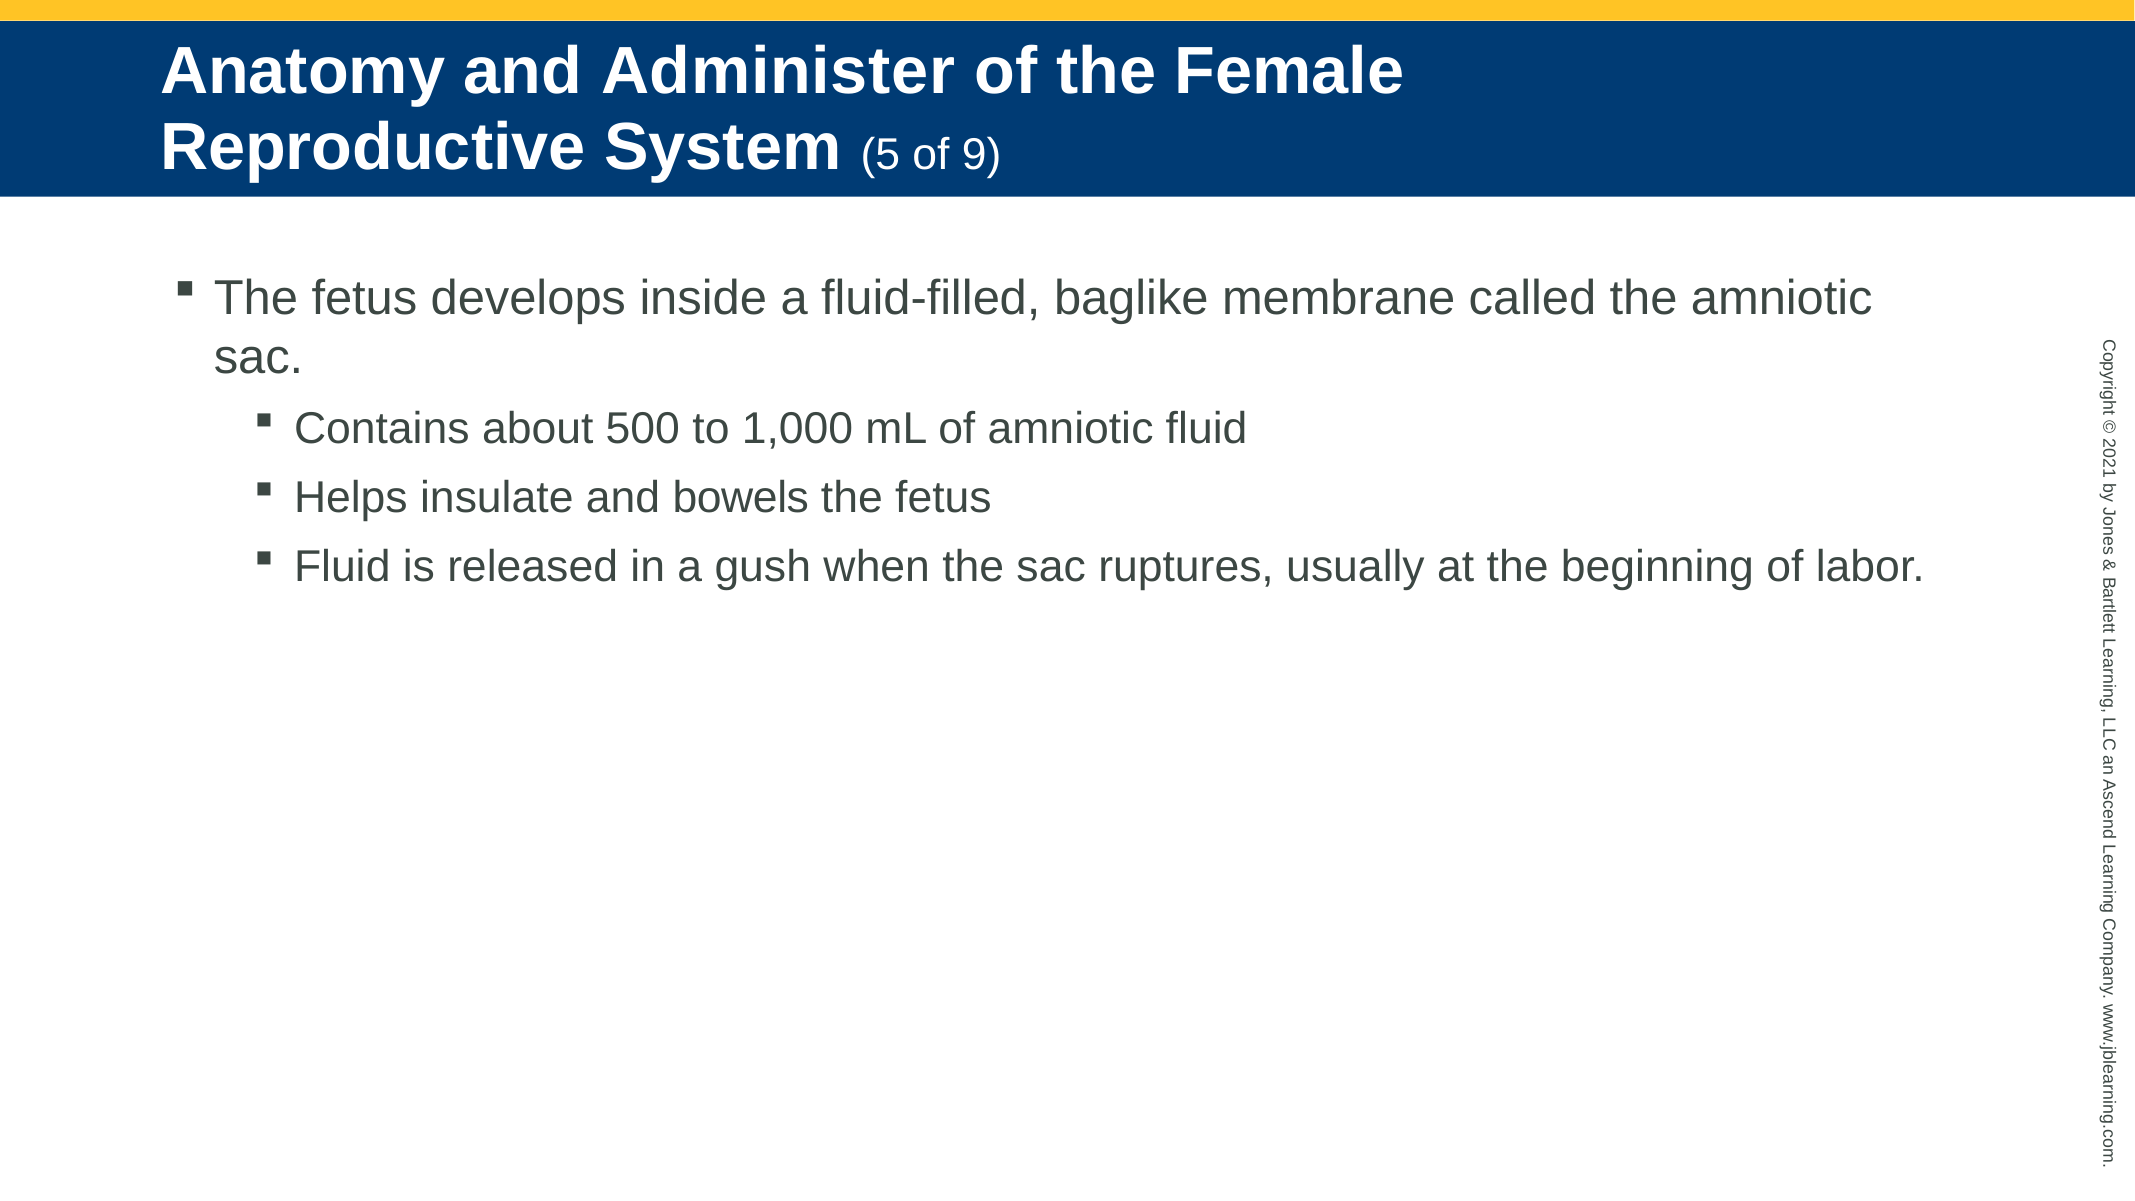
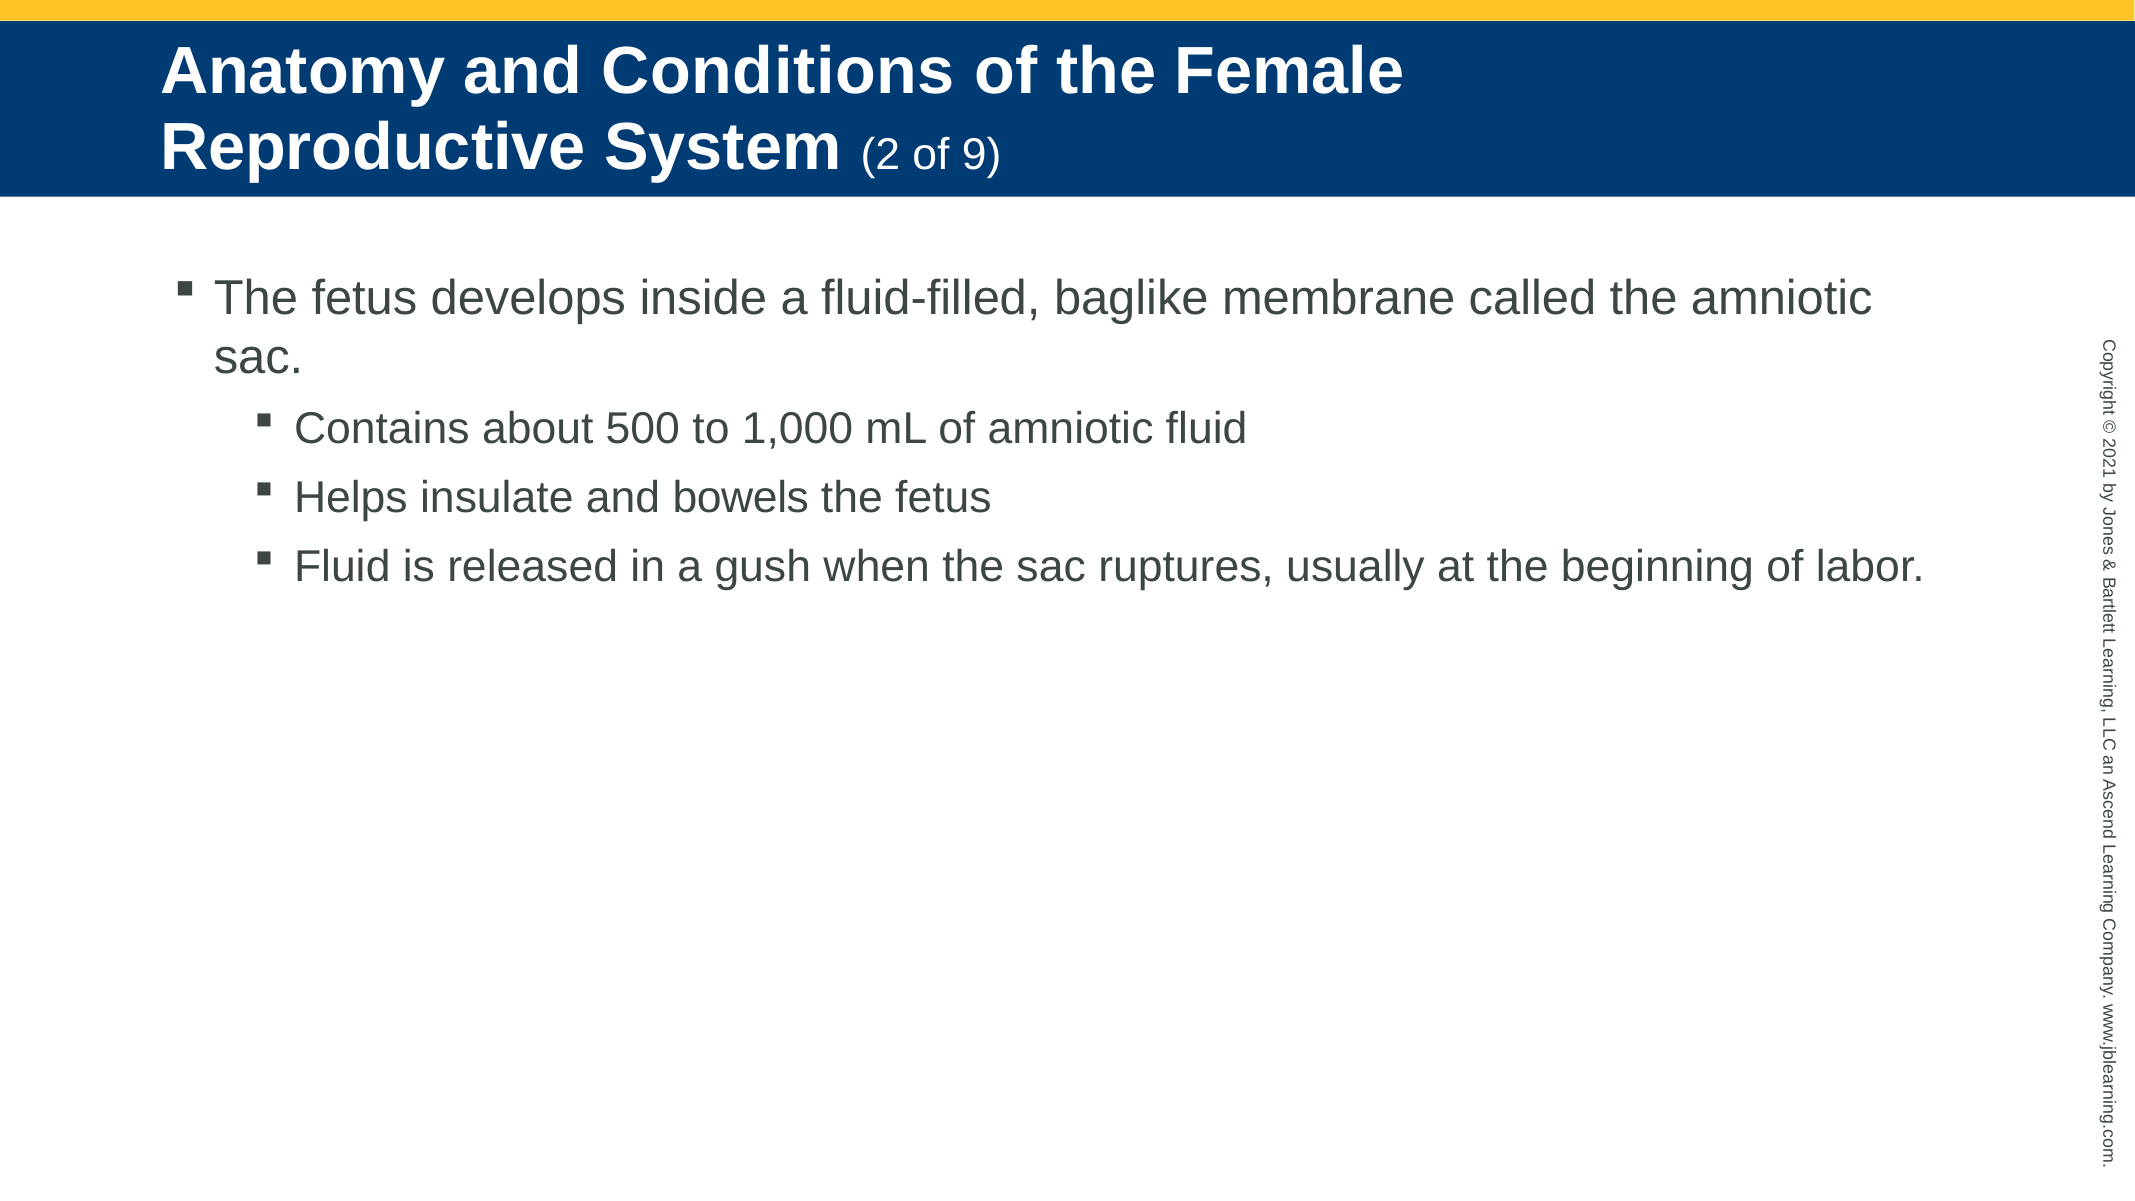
Administer: Administer -> Conditions (778, 72)
System 5: 5 -> 2 (880, 155)
